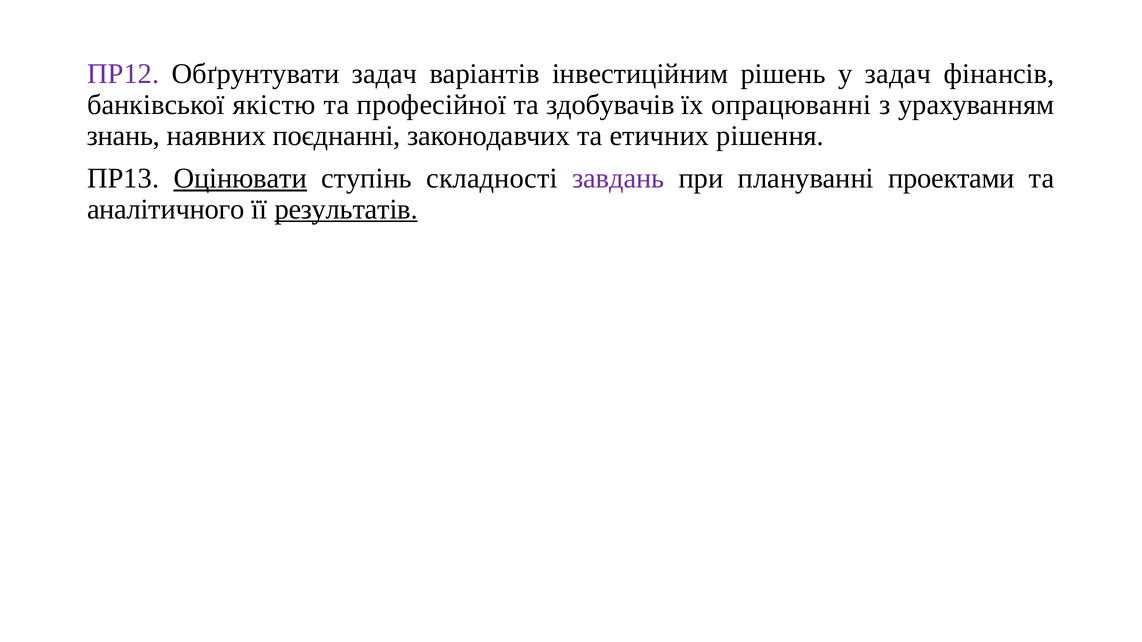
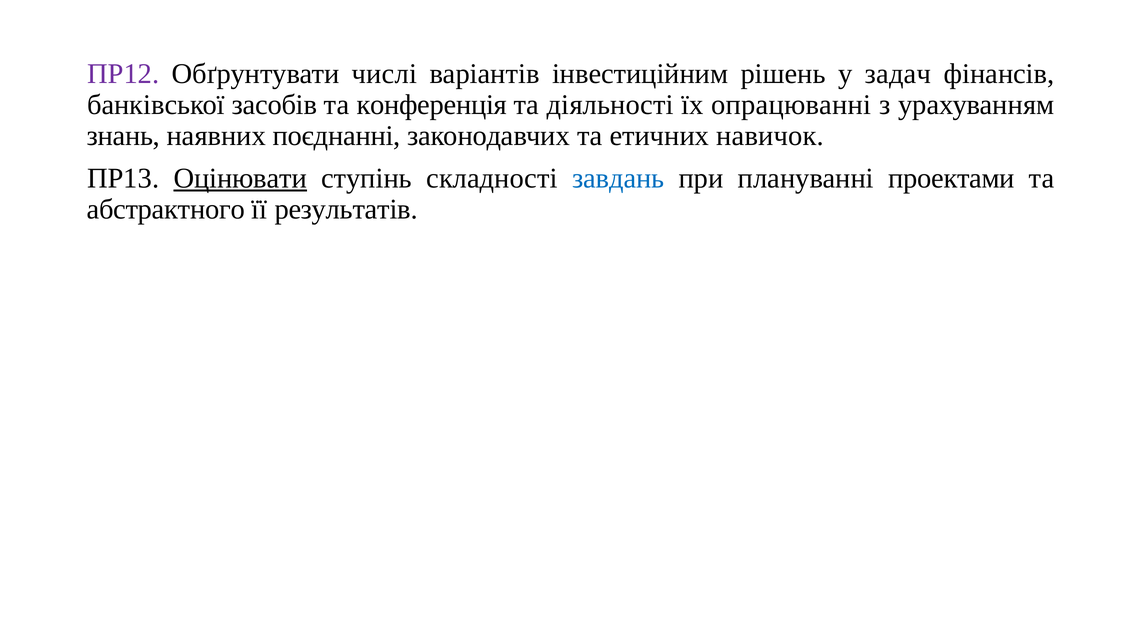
Обґрунтувати задач: задач -> числі (385, 74)
якістю: якістю -> засобів (275, 105)
професійної: професійної -> конференція (432, 105)
здобувачів: здобувачів -> діяльності (610, 105)
рішення: рішення -> навичок (770, 136)
завдань colour: purple -> blue (618, 178)
аналітичного: аналітичного -> абстрактного (166, 209)
результатів underline: present -> none (346, 209)
